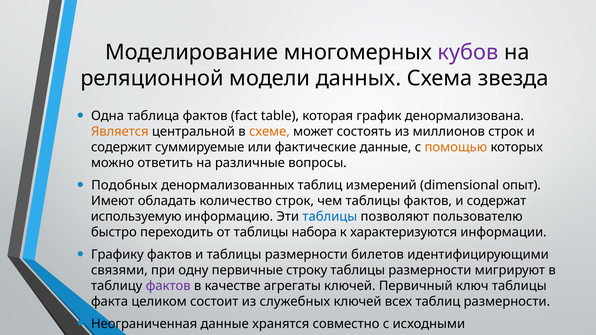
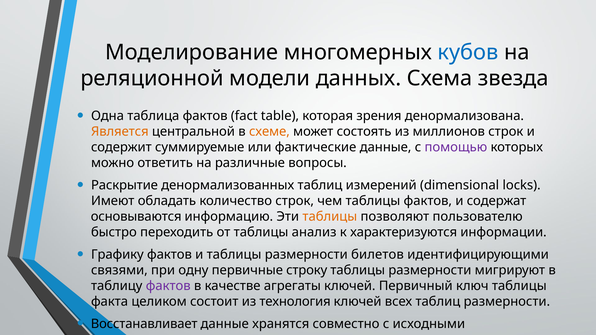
кубов colour: purple -> blue (468, 52)
график: график -> зрения (379, 116)
помощью colour: orange -> purple (456, 147)
Подобных: Подобных -> Раскрытие (124, 185)
опыт: опыт -> locks (522, 185)
используемую: используемую -> основываются (136, 217)
таблицы colour: blue -> orange (330, 217)
набора: набора -> анализ (314, 232)
служебных: служебных -> технология (295, 302)
Неограниченная: Неограниченная -> Восстанавливает (144, 324)
